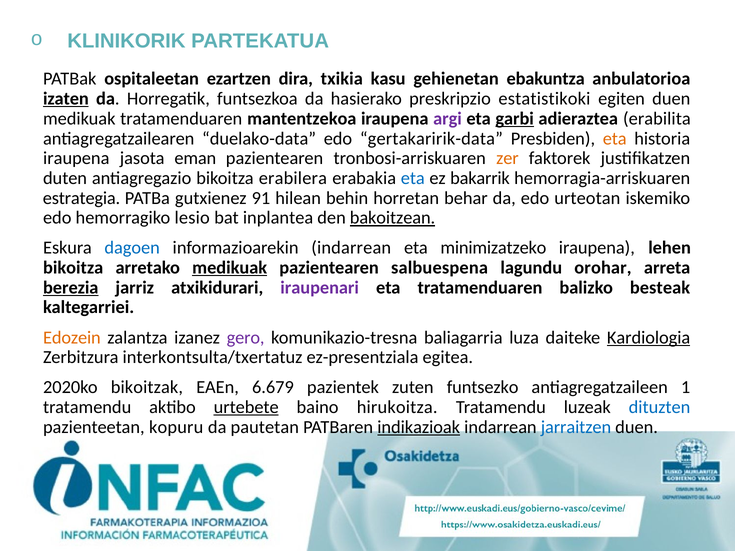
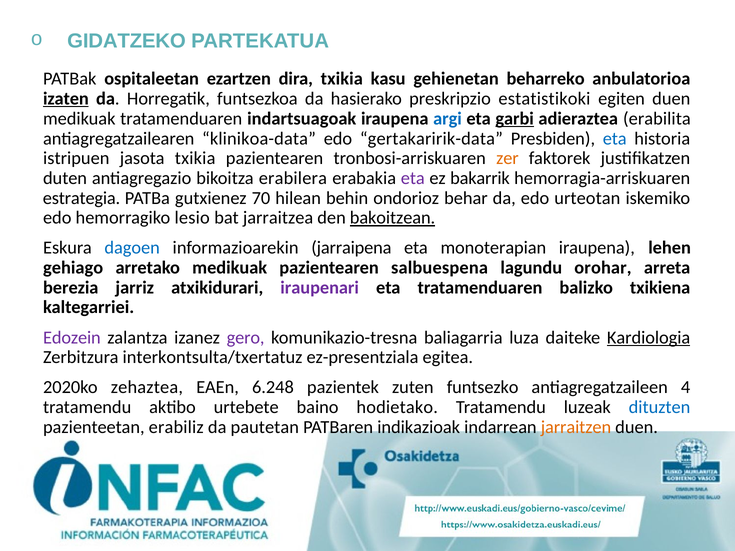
KLINIKORIK: KLINIKORIK -> GIDATZEKO (127, 41)
ebakuntza: ebakuntza -> beharreko (546, 79)
mantentzekoa: mantentzekoa -> indartsuagoak (302, 119)
argi colour: purple -> blue (447, 119)
duelako-data: duelako-data -> klinikoa-data (259, 139)
eta colour: orange -> blue (615, 139)
iraupena: iraupena -> istripuen (76, 158)
jasota eman: eman -> txikia (195, 158)
eta colour: blue -> purple (413, 178)
91: 91 -> 70 (261, 198)
horretan: horretan -> ondorioz (406, 198)
inplantea: inplantea -> jarraitzea (278, 218)
informazioarekin indarrean: indarrean -> jarraipena (351, 248)
minimizatzeko: minimizatzeko -> monoterapian (493, 248)
bikoitza: bikoitza -> gehiago (73, 268)
medikuak underline: present -> none (230, 268)
berezia underline: present -> none (71, 288)
besteak: besteak -> txikiena (660, 288)
Edozein colour: orange -> purple (72, 338)
bikoitzak: bikoitzak -> zehaztea (147, 388)
6.679: 6.679 -> 6.248 (273, 388)
1: 1 -> 4 (686, 388)
urtebete underline: present -> none (246, 407)
hirukoitza: hirukoitza -> hodietako (397, 407)
kopuru: kopuru -> erabiliz (176, 427)
indikazioak underline: present -> none (419, 427)
jarraitzen colour: blue -> orange (576, 427)
